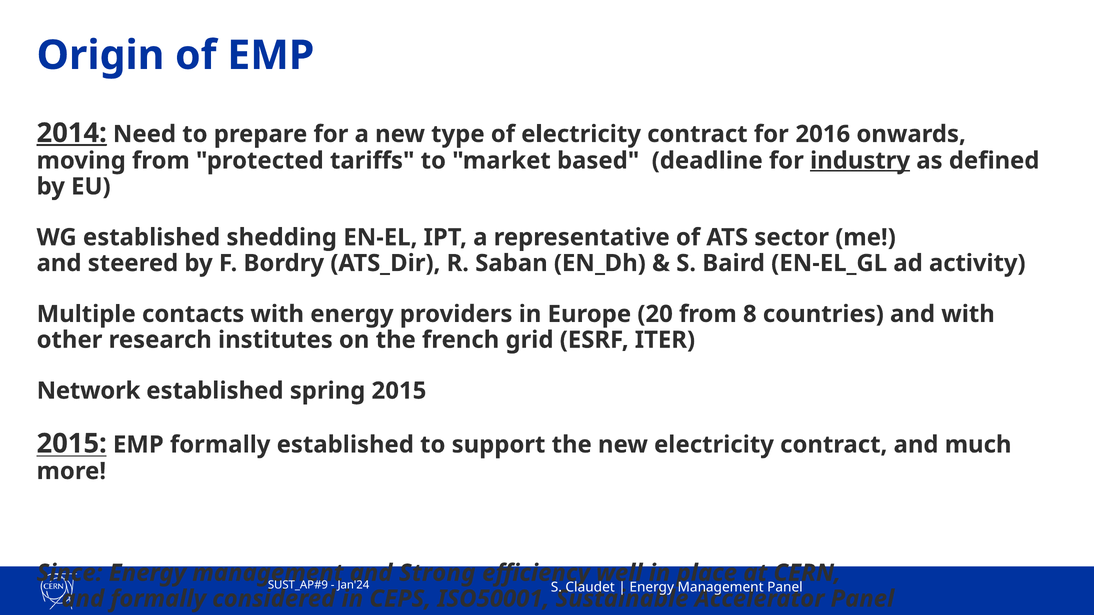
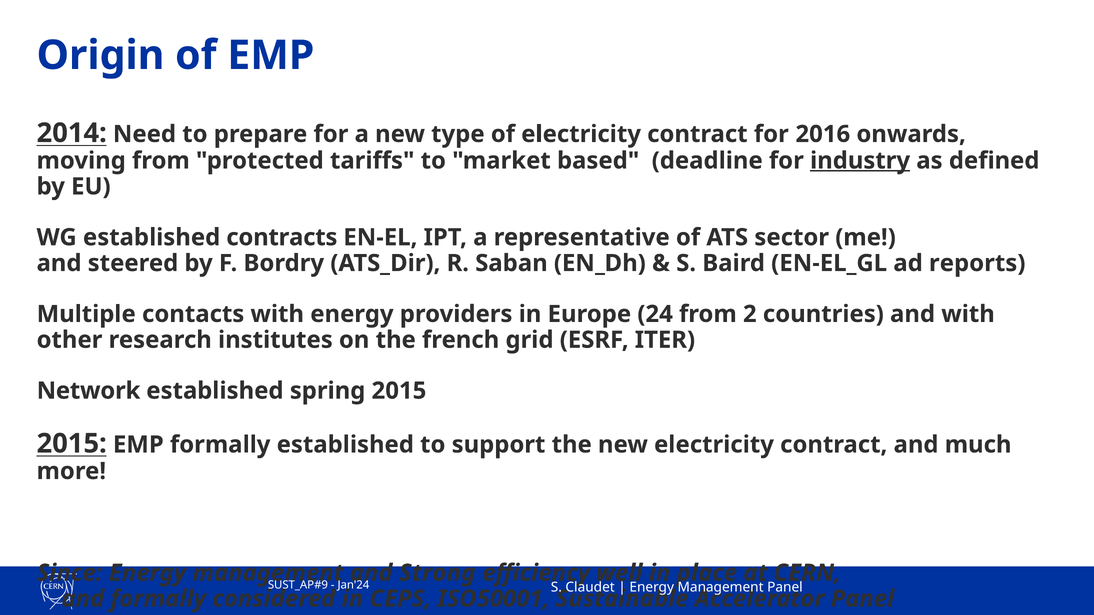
2014 underline: present -> none (72, 133)
shedding: shedding -> contracts (282, 238)
activity: activity -> reports (977, 263)
20: 20 -> 24 (655, 314)
8: 8 -> 2 (750, 314)
